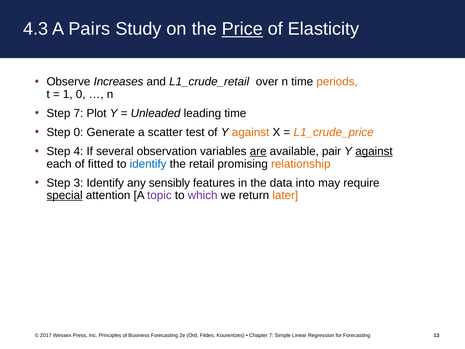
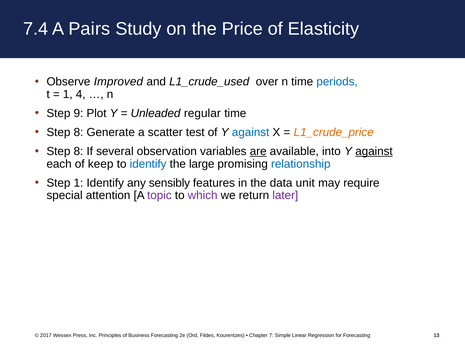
4.3: 4.3 -> 7.4 (36, 29)
Price underline: present -> none (242, 29)
Increases: Increases -> Improved (118, 82)
L1_crude_retail: L1_crude_retail -> L1_crude_used (209, 82)
periods colour: orange -> blue (337, 82)
1 0: 0 -> 4 (81, 94)
Step 7: 7 -> 9 (78, 113)
leading: leading -> regular (202, 113)
0: 0 -> 8 (78, 132)
against colour: orange -> blue (251, 132)
4: 4 -> 8 (78, 151)
pair: pair -> into (331, 151)
fitted: fitted -> keep (101, 164)
retail: retail -> large (202, 164)
relationship colour: orange -> blue (301, 164)
Step 3: 3 -> 1 (78, 183)
into: into -> unit (305, 183)
special underline: present -> none (65, 195)
later colour: orange -> purple (285, 195)
